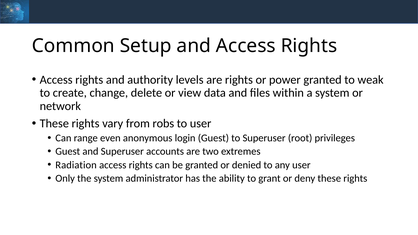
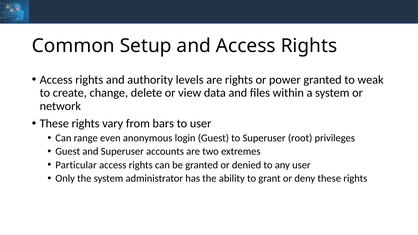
robs: robs -> bars (163, 124)
Radiation: Radiation -> Particular (76, 165)
